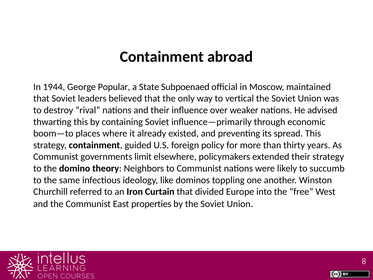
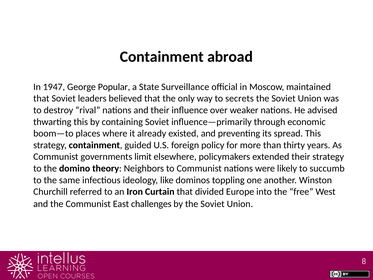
1944: 1944 -> 1947 (54, 87)
Subpoenaed: Subpoenaed -> Surveillance (185, 87)
vertical: vertical -> secrets (239, 98)
properties: properties -> challenges (151, 204)
